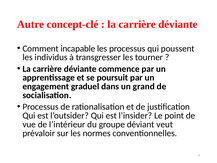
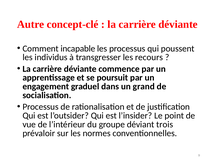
tourner: tourner -> recours (149, 57)
veut: veut -> trois (165, 124)
